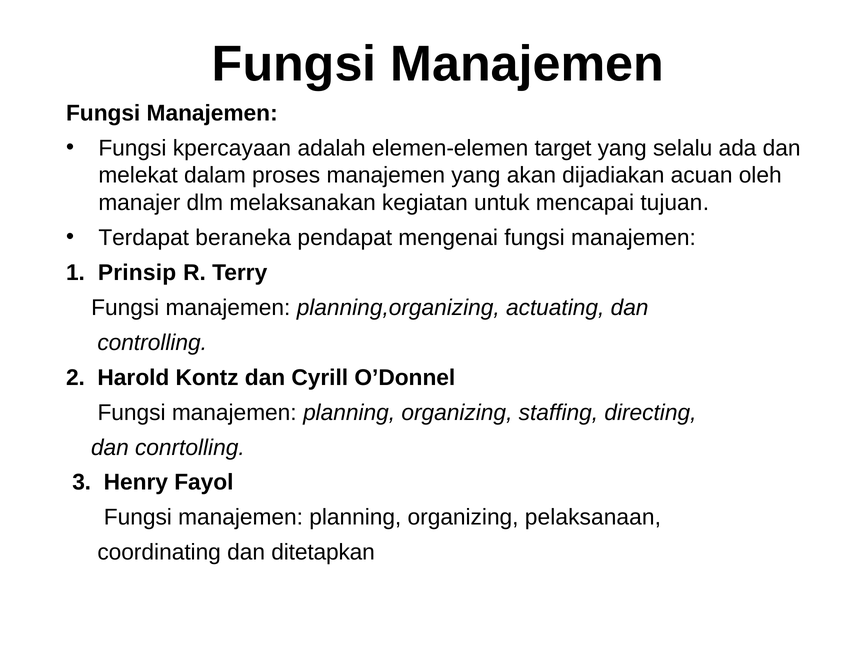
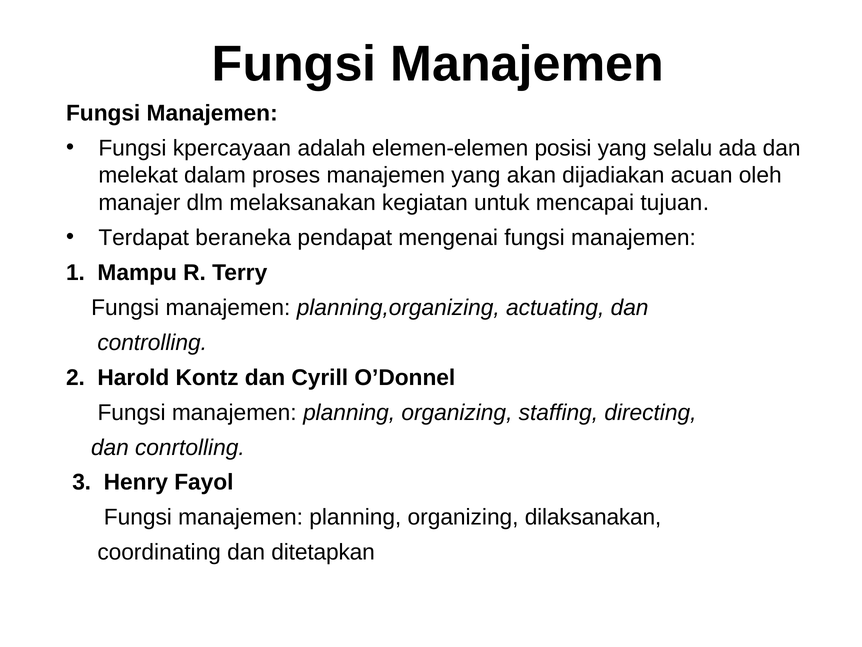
target: target -> posisi (563, 148)
Prinsip: Prinsip -> Mampu (137, 272)
pelaksanaan: pelaksanaan -> dilaksanakan (593, 517)
